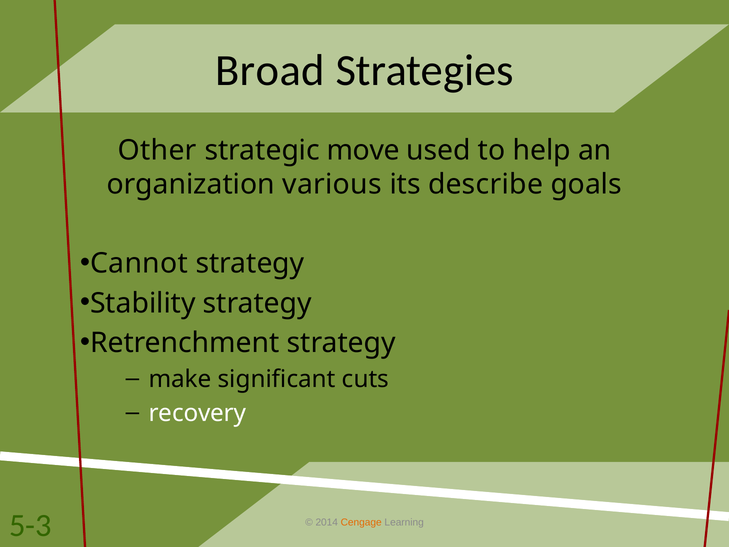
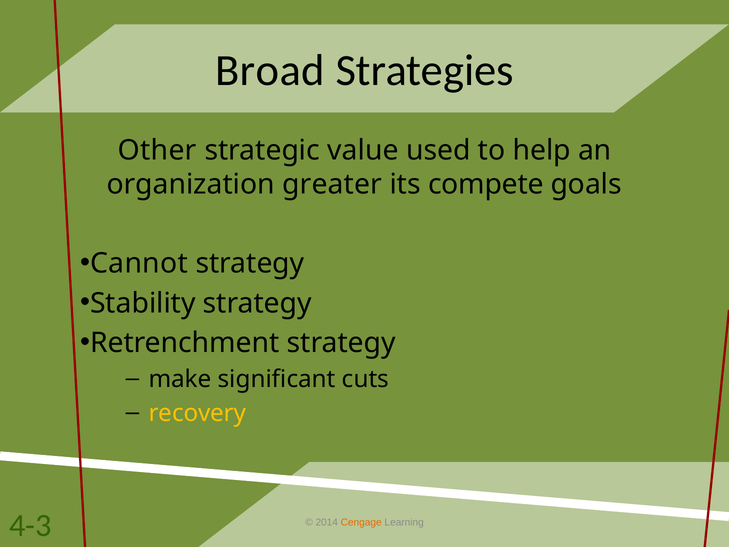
move: move -> value (363, 150)
various: various -> greater (332, 184)
describe: describe -> compete (486, 184)
recovery colour: white -> yellow (197, 413)
5-3: 5-3 -> 4-3 (30, 525)
